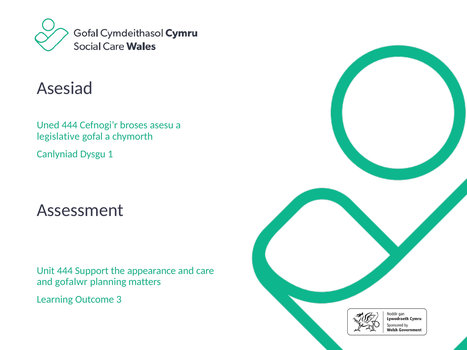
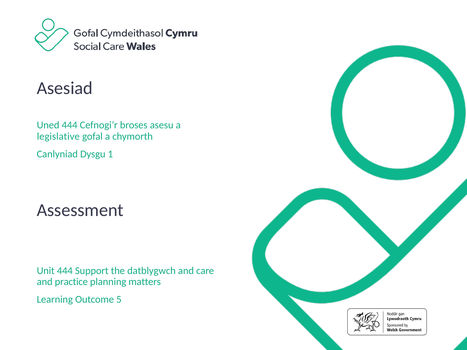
appearance: appearance -> datblygwch (152, 271)
gofalwr: gofalwr -> practice (71, 282)
3: 3 -> 5 (119, 300)
